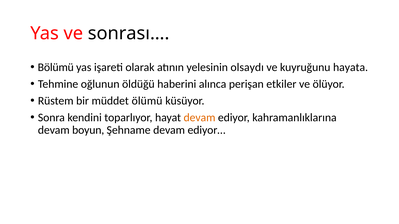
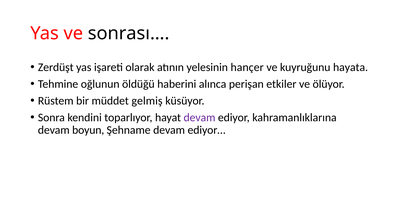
Bölümü: Bölümü -> Zerdüşt (56, 67)
olsaydı: olsaydı -> hançer (247, 67)
ölümü: ölümü -> gelmiş (147, 101)
devam colour: orange -> purple (200, 118)
